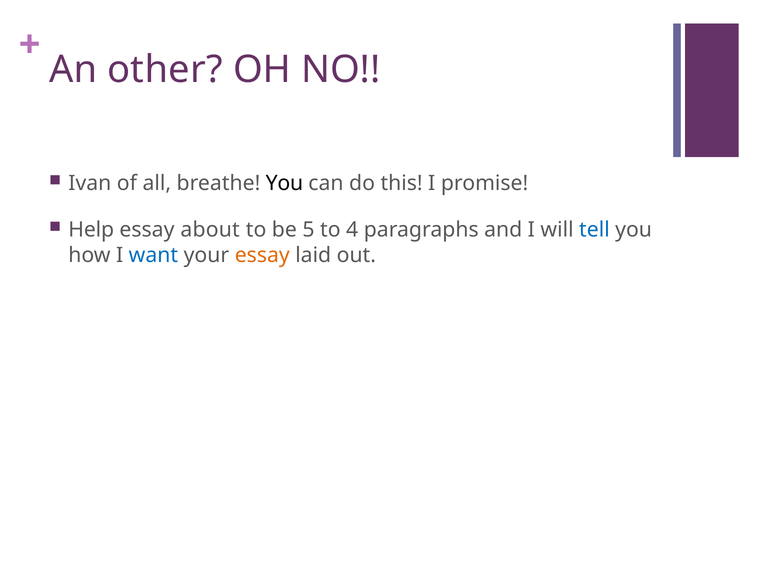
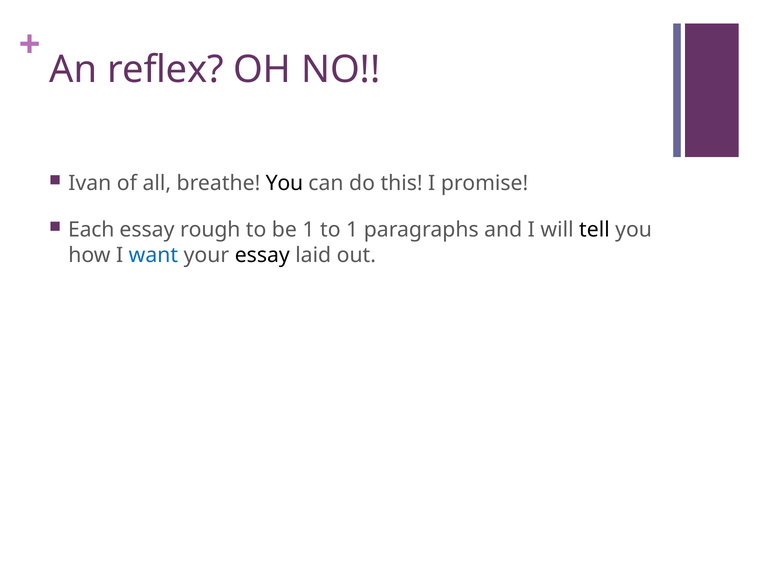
other: other -> reflex (165, 70)
Help: Help -> Each (91, 230)
about: about -> rough (210, 230)
be 5: 5 -> 1 (309, 230)
to 4: 4 -> 1 (352, 230)
tell colour: blue -> black (594, 230)
essay colour: orange -> black (262, 255)
